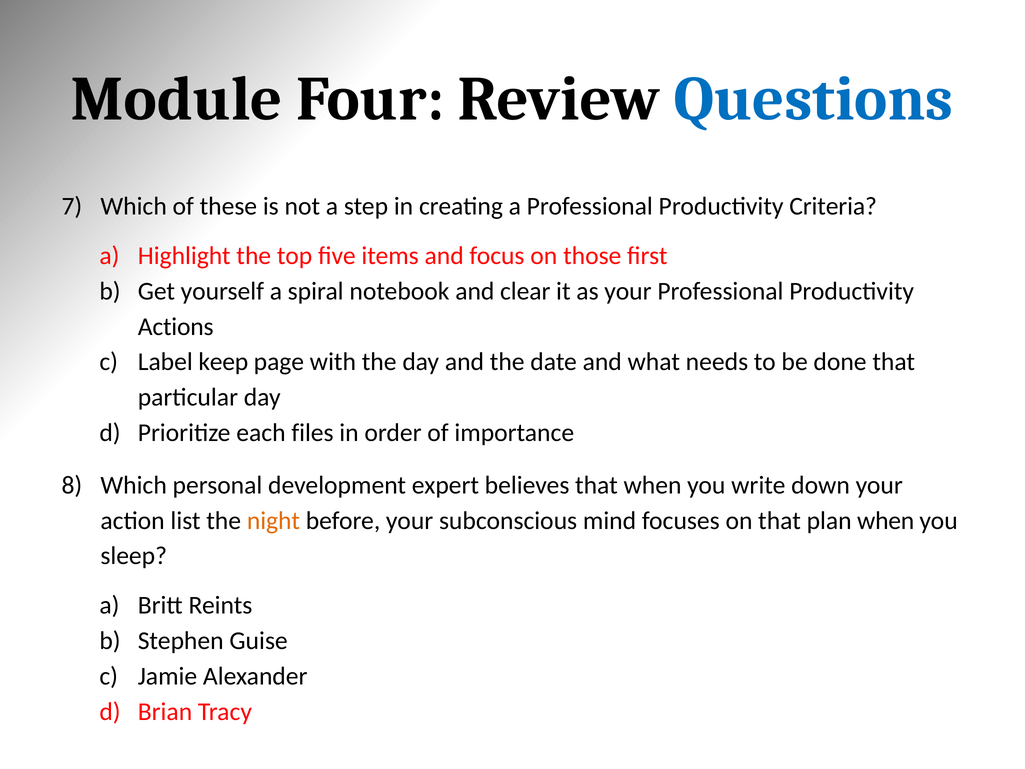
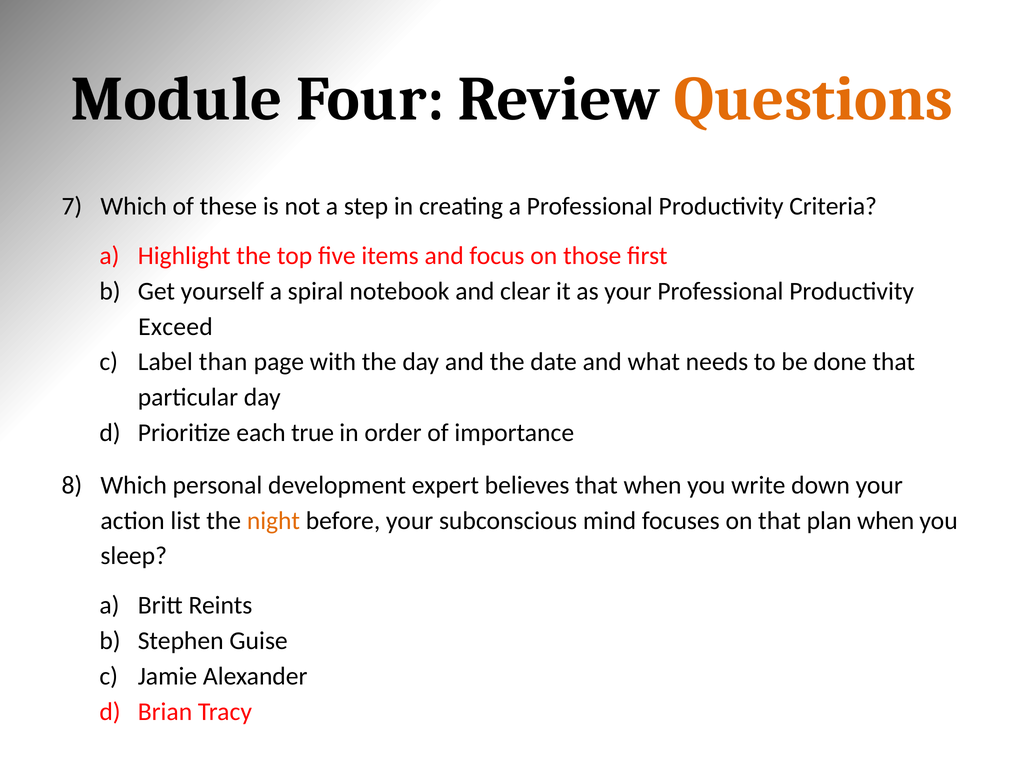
Questions colour: blue -> orange (814, 99)
Actions: Actions -> Exceed (175, 327)
keep: keep -> than (223, 362)
files: files -> true (313, 433)
